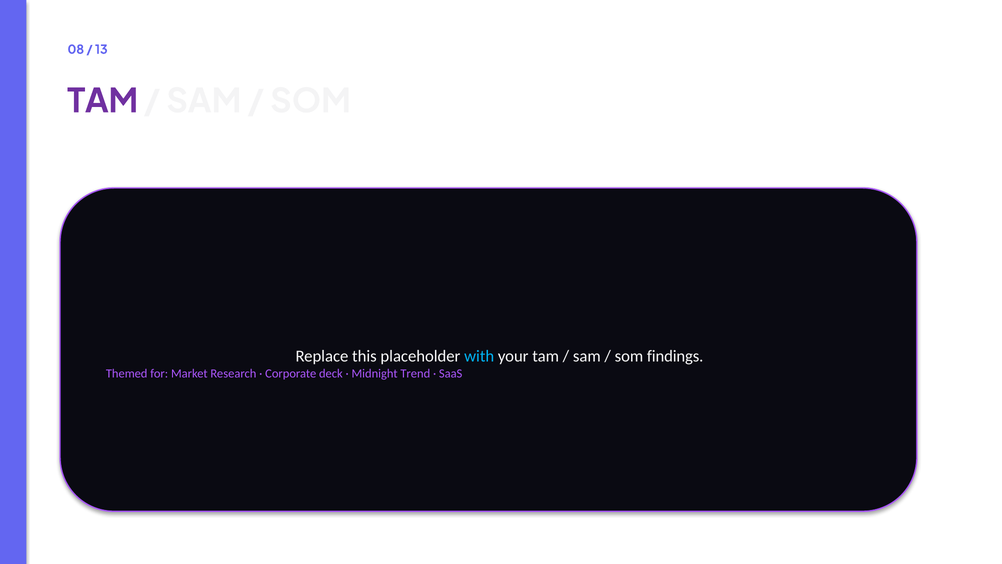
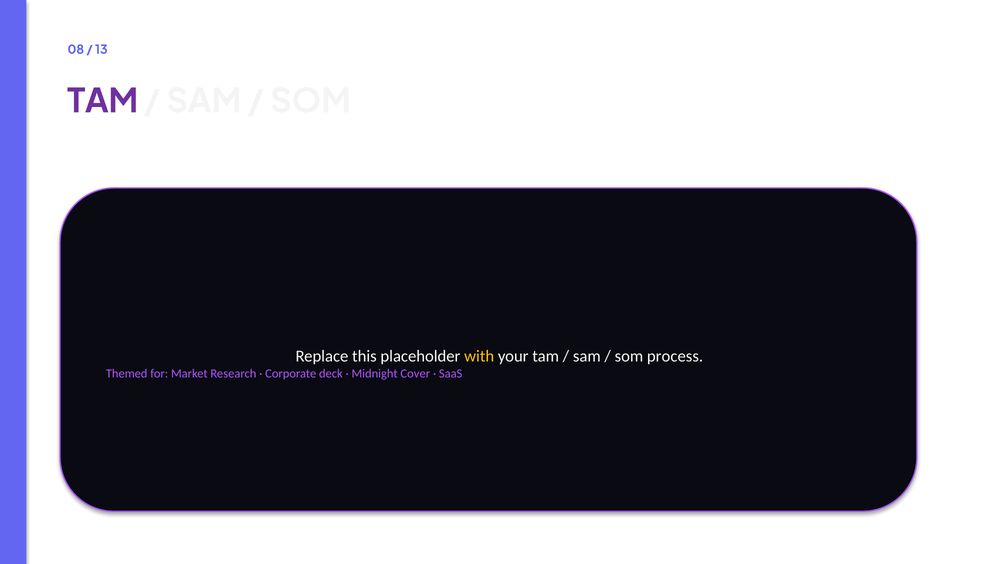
with colour: light blue -> yellow (479, 356)
findings: findings -> process (675, 356)
Trend: Trend -> Cover (415, 373)
